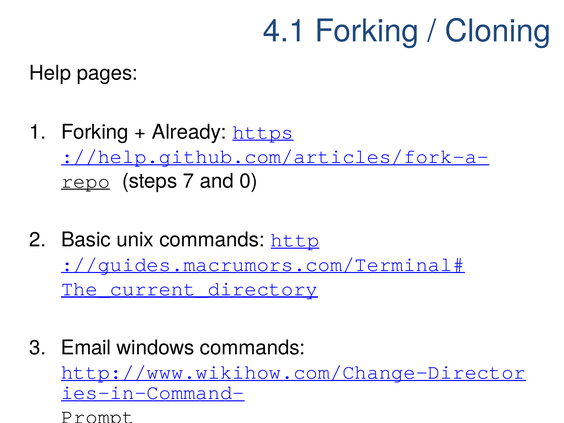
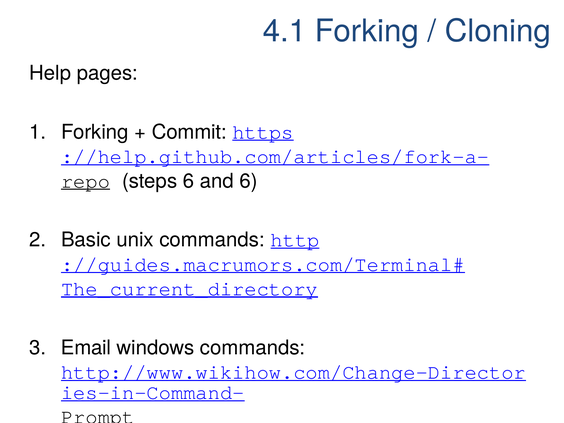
Already: Already -> Commit (189, 132)
steps 7: 7 -> 6 (188, 181)
and 0: 0 -> 6 (249, 181)
